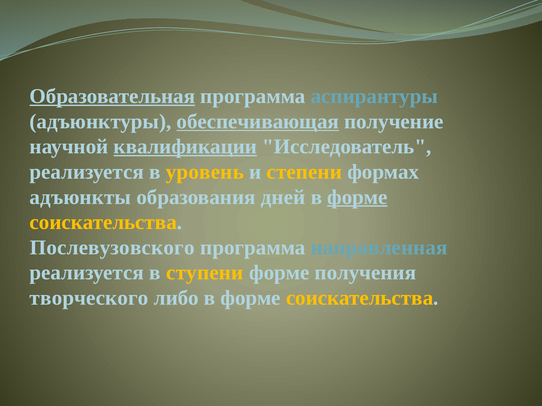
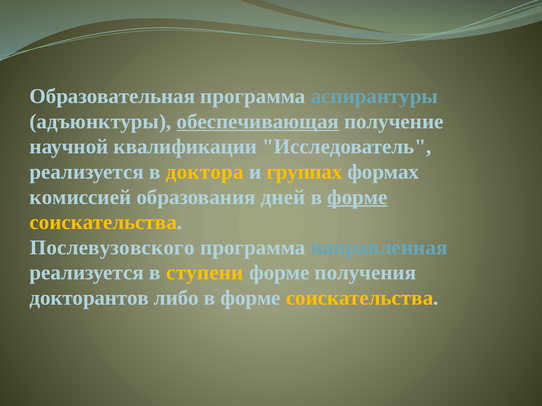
Образовательная underline: present -> none (112, 96)
квалификации underline: present -> none (185, 147)
уровень: уровень -> доктора (205, 172)
степени: степени -> группах (304, 172)
адъюнкты: адъюнкты -> комиссией (80, 197)
творческого: творческого -> докторантов (89, 298)
